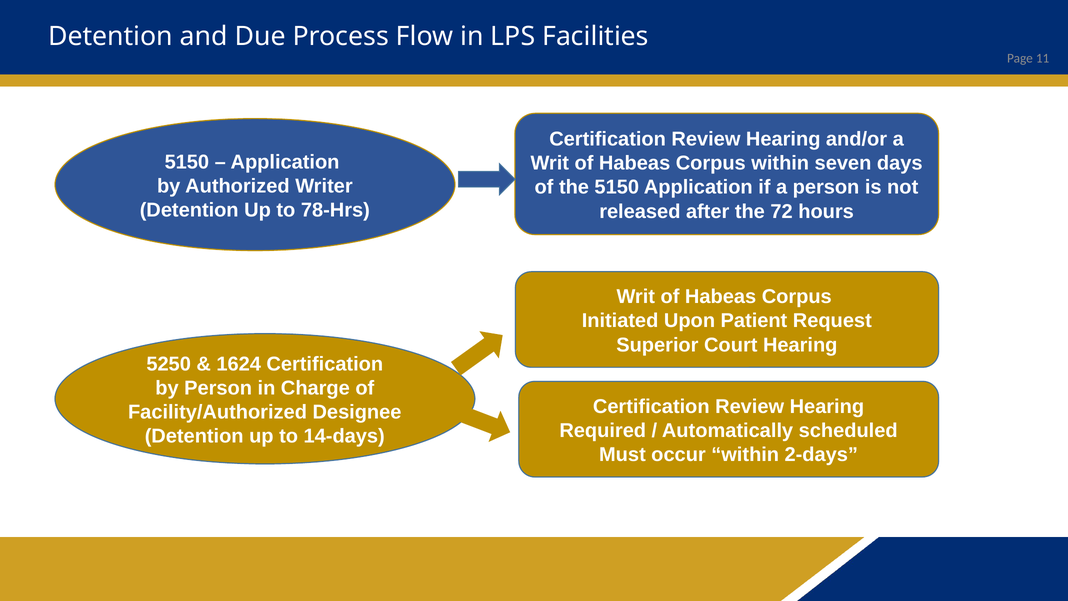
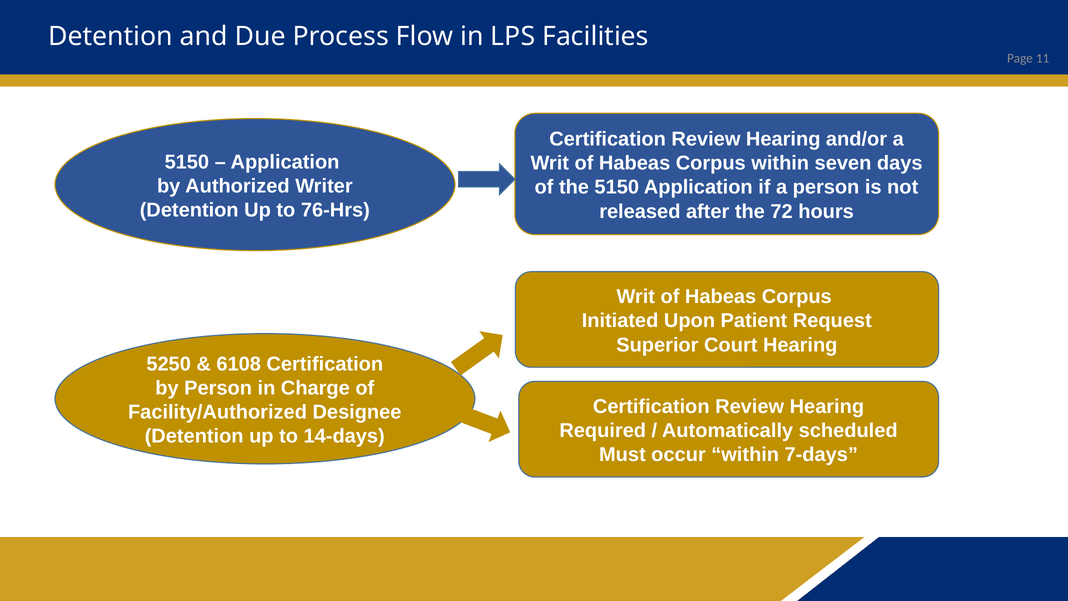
78-Hrs: 78-Hrs -> 76-Hrs (335, 210)
1624: 1624 -> 6108 (239, 364)
2-days: 2-days -> 7-days (821, 454)
